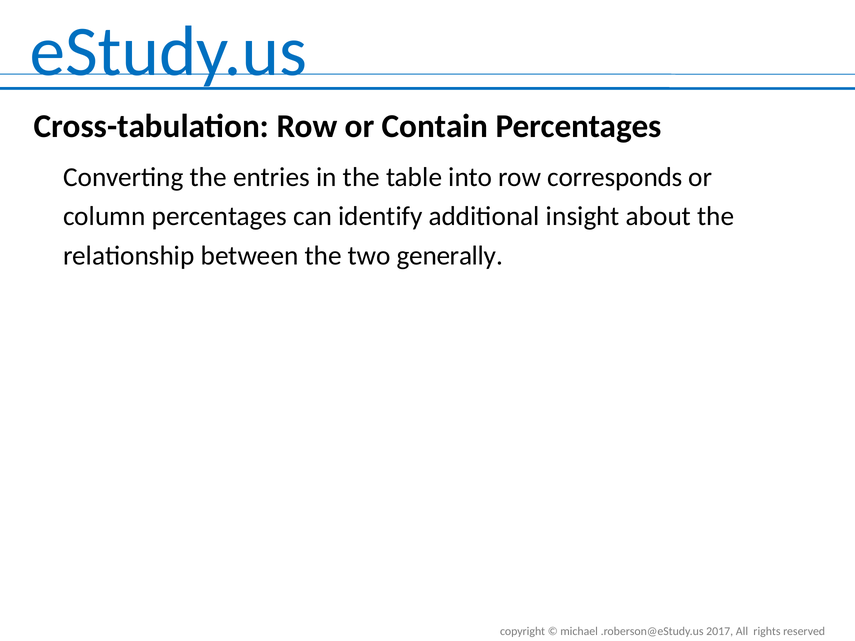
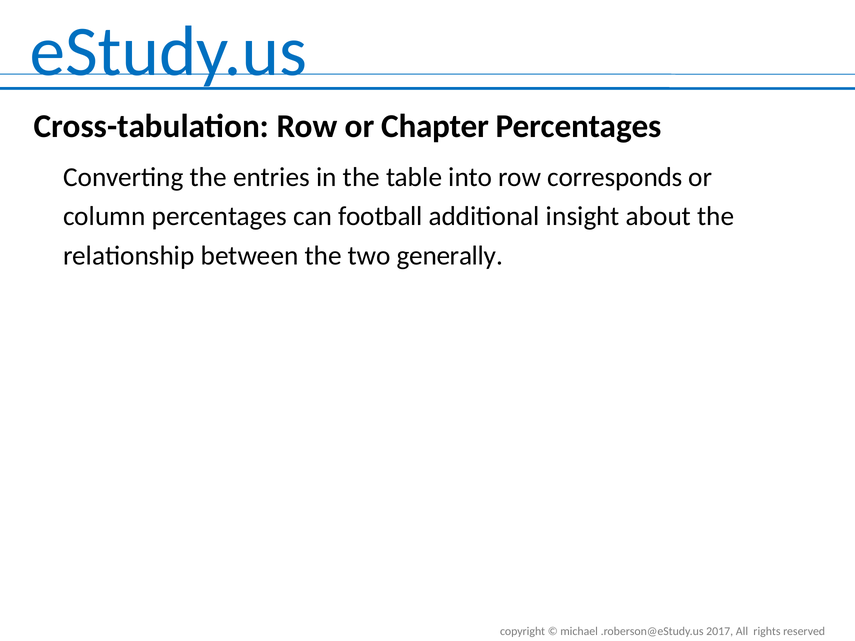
Contain: Contain -> Chapter (435, 126)
identify: identify -> football (380, 216)
